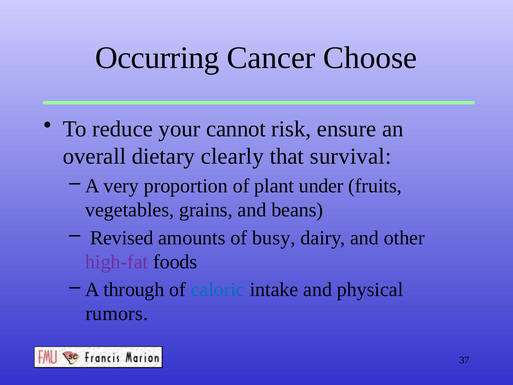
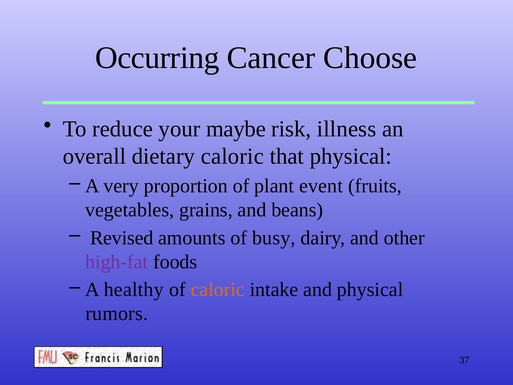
cannot: cannot -> maybe (236, 129)
ensure: ensure -> illness (347, 129)
dietary clearly: clearly -> caloric (232, 156)
that survival: survival -> physical (351, 156)
under: under -> event (321, 186)
through: through -> healthy (134, 290)
caloric colour: blue -> orange (218, 290)
